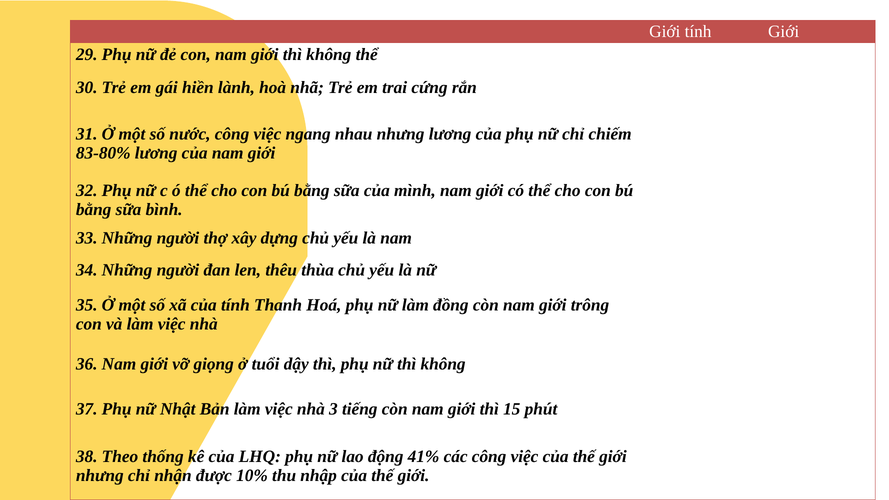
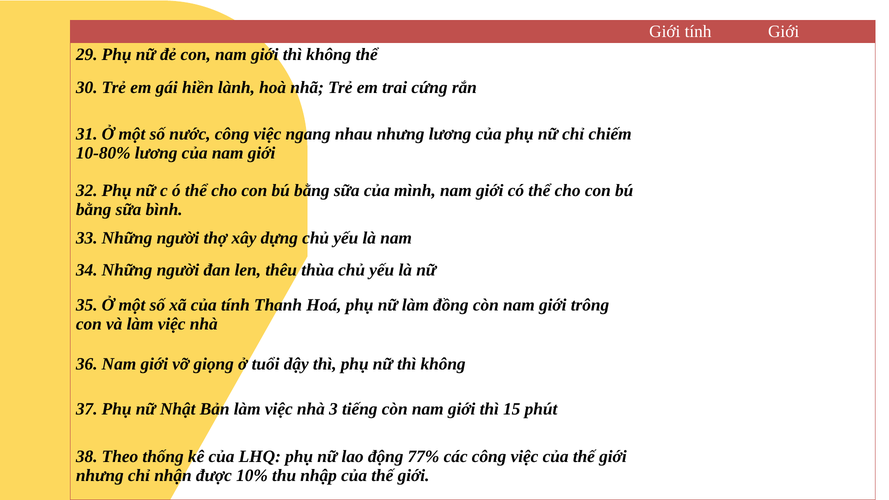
83-80%: 83-80% -> 10-80% (103, 153)
41%: 41% -> 77% (424, 456)
